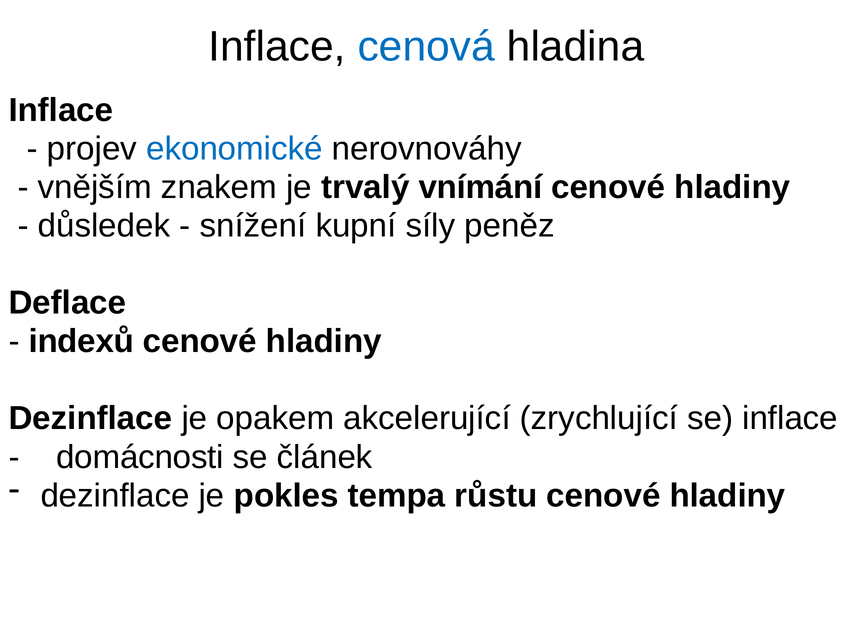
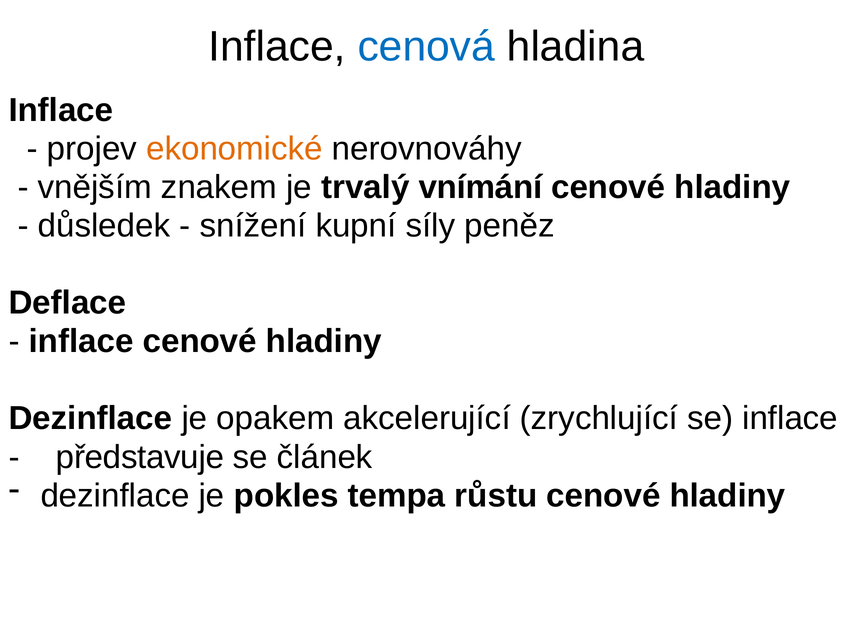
ekonomické colour: blue -> orange (235, 149)
indexů: indexů -> inflace (81, 341)
domácnosti: domácnosti -> představuje (140, 457)
